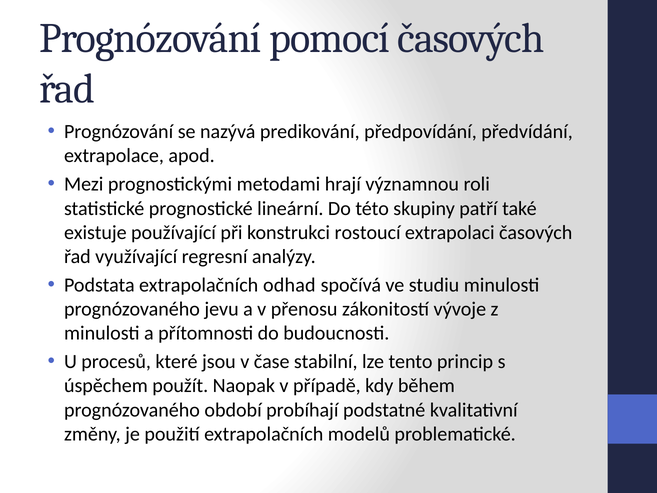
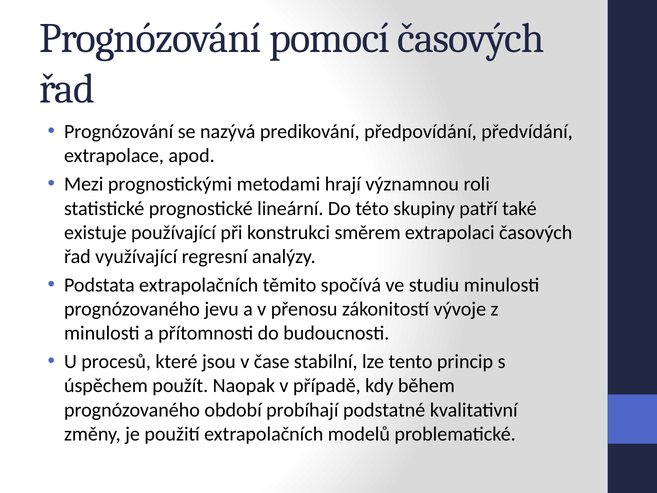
rostoucí: rostoucí -> směrem (368, 232)
odhad: odhad -> těmito (290, 285)
